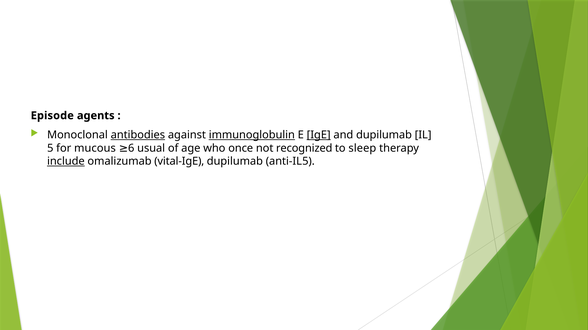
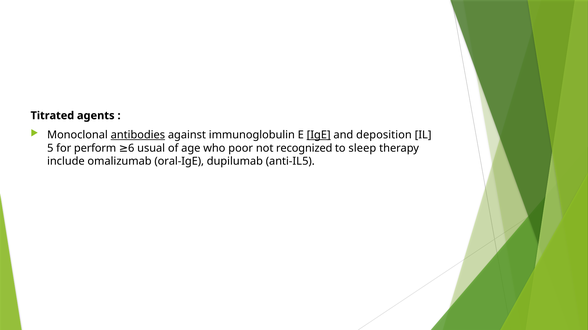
Episode: Episode -> Titrated (52, 116)
immunoglobulin underline: present -> none (252, 135)
and dupilumab: dupilumab -> deposition (384, 135)
mucous: mucous -> perform (95, 148)
once: once -> poor (241, 148)
include underline: present -> none (66, 162)
vital-IgE: vital-IgE -> oral-IgE (179, 162)
